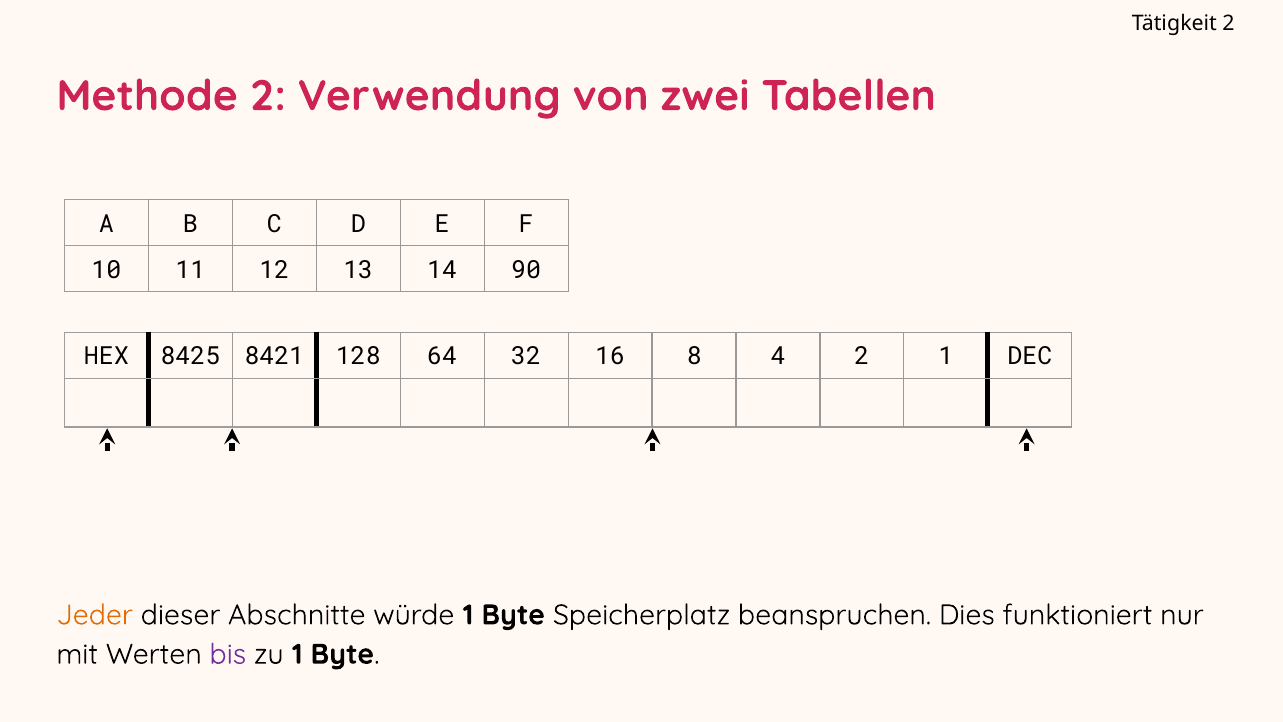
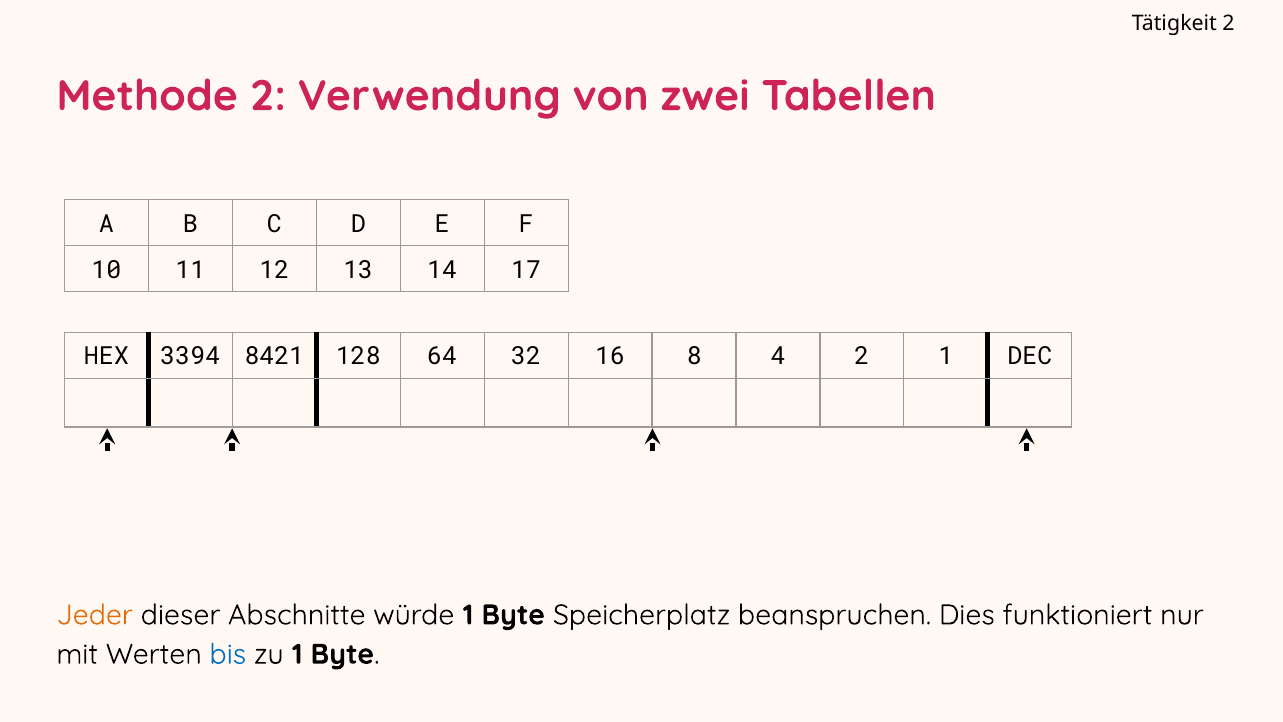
90: 90 -> 17 (526, 270)
8425: 8425 -> 3394 (190, 356)
bis colour: purple -> blue (228, 654)
